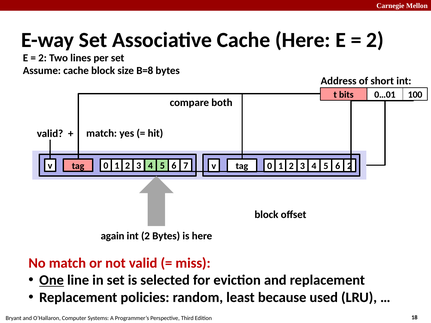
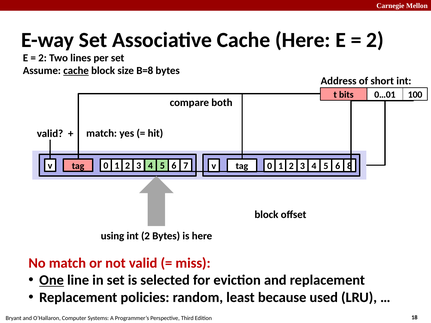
cache underline: none -> present (76, 71)
2 2: 2 -> 8 (350, 166)
again: again -> using (113, 236)
